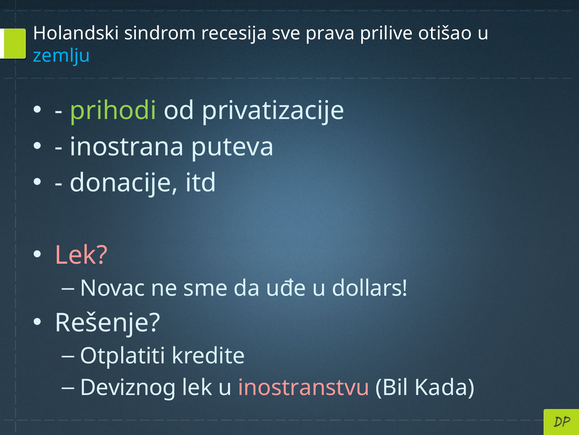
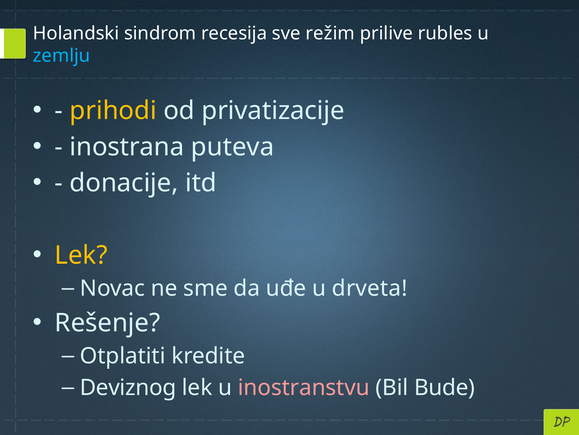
prava: prava -> režim (330, 33)
otišao: otišao -> rubles (445, 33)
prihodi colour: light green -> yellow (113, 111)
Lek colour: pink -> yellow (81, 255)
dollars: dollars -> drveta (370, 288)
Kada: Kada -> Bude (445, 387)
